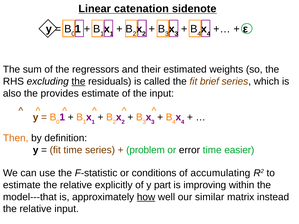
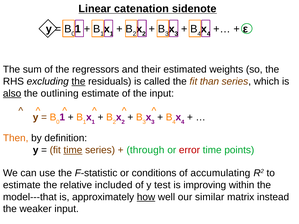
brief: brief -> than (209, 81)
also underline: none -> present (12, 93)
provides: provides -> outlining (60, 93)
time underline: none -> present (73, 150)
problem: problem -> through (145, 150)
error colour: black -> red (189, 150)
easier: easier -> points (239, 150)
explicitly: explicitly -> included (114, 185)
part: part -> test (162, 185)
relative: relative -> weaker (36, 209)
